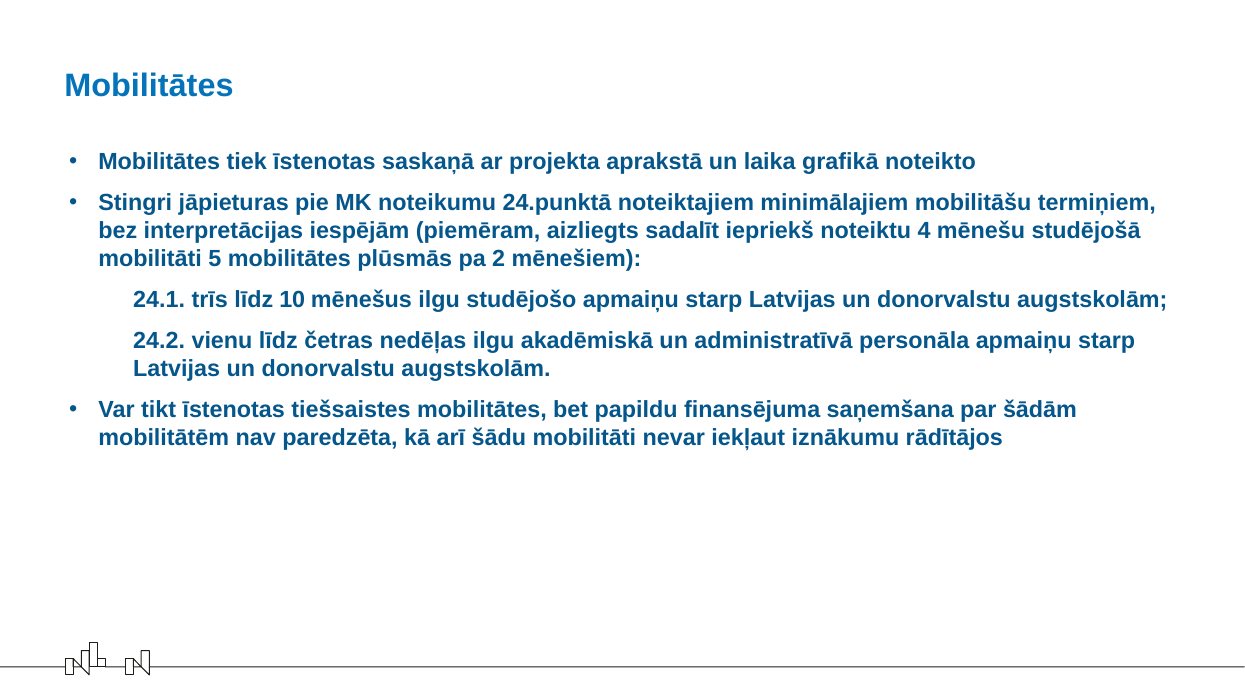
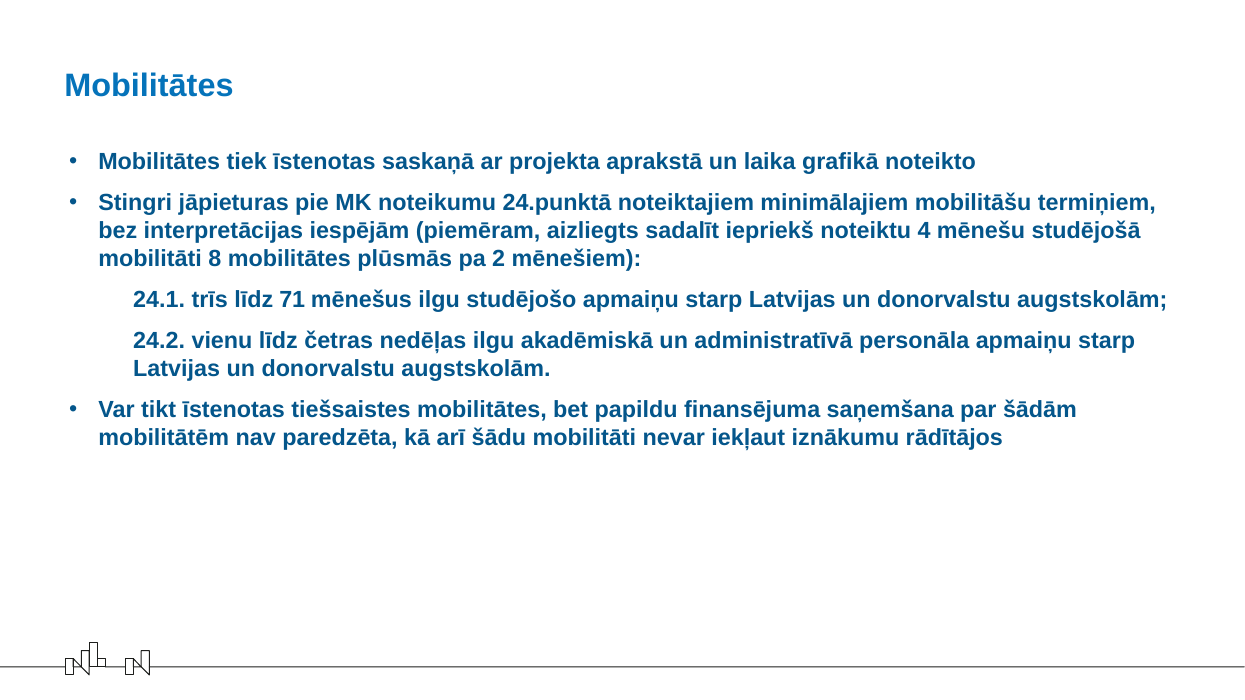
5: 5 -> 8 (215, 259)
10: 10 -> 71 (292, 300)
